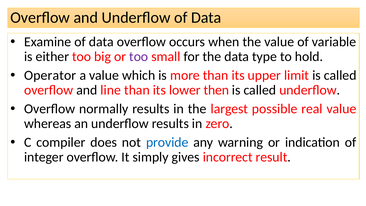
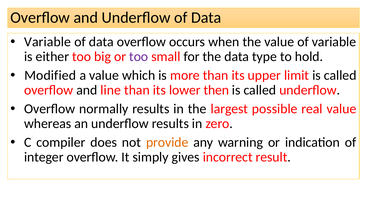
Examine: Examine -> Variable (48, 42)
Operator: Operator -> Modified (50, 75)
provide colour: blue -> orange (167, 142)
